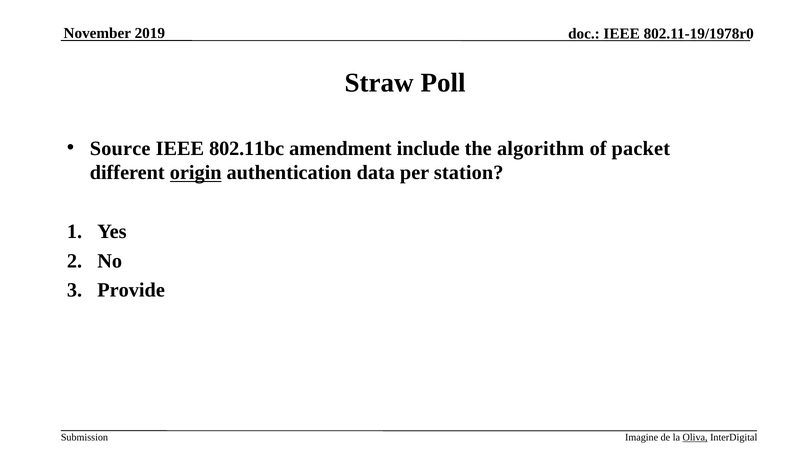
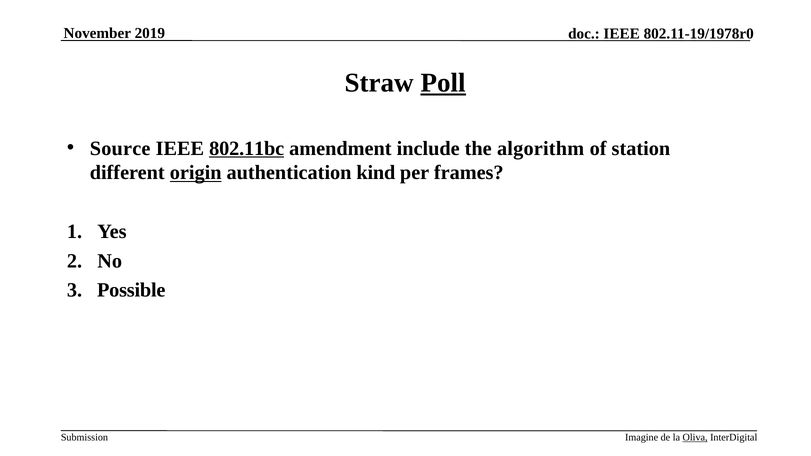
Poll underline: none -> present (443, 83)
802.11bc underline: none -> present (247, 148)
packet: packet -> station (641, 148)
data: data -> kind (376, 173)
station: station -> frames (469, 173)
Provide: Provide -> Possible (131, 290)
